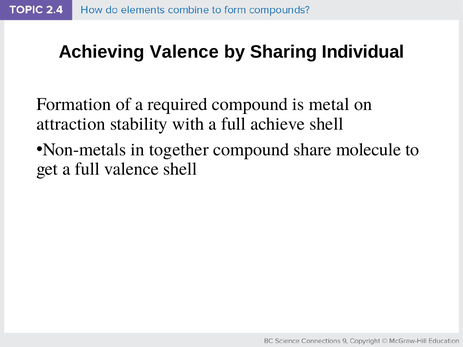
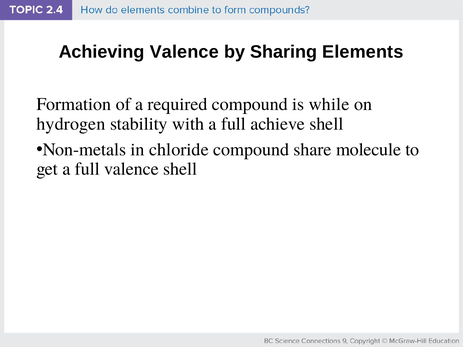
Individual: Individual -> Elements (363, 52)
metal: metal -> while (329, 104)
attraction: attraction -> hydrogen (71, 124)
together: together -> chloride (179, 150)
